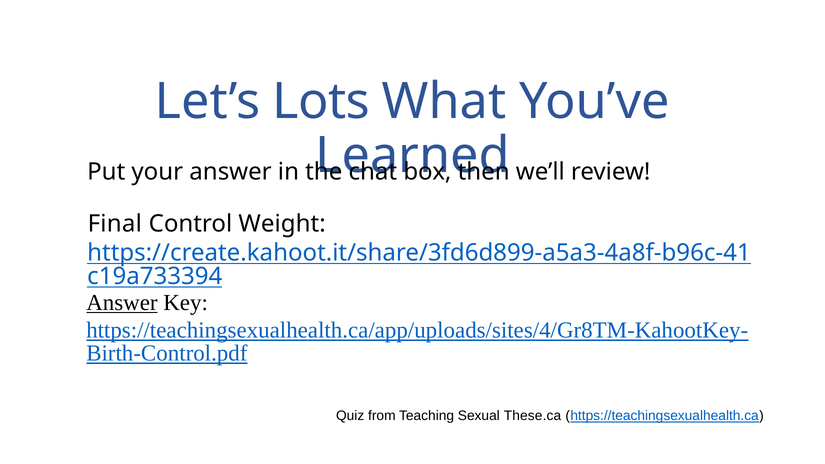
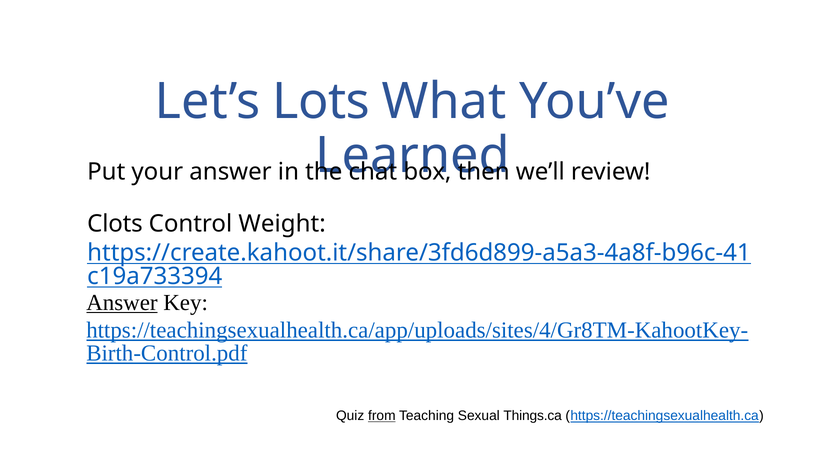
Final: Final -> Clots (115, 224)
from underline: none -> present (382, 416)
These.ca: These.ca -> Things.ca (533, 416)
